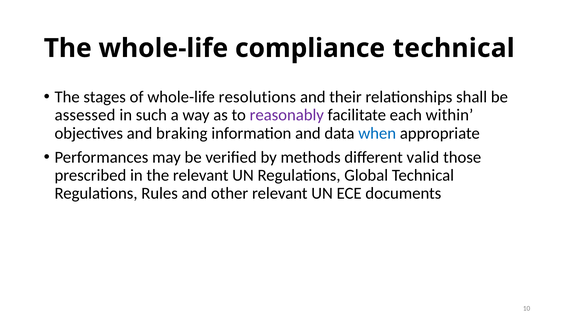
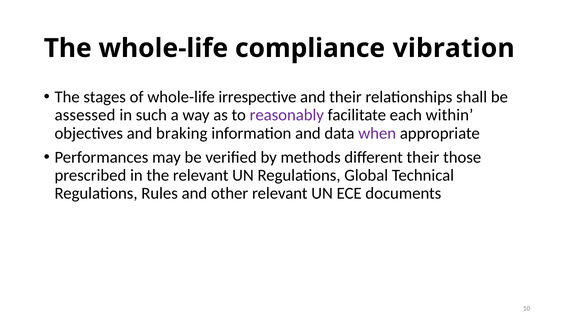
compliance technical: technical -> vibration (454, 48)
resolutions: resolutions -> irrespective (257, 97)
when colour: blue -> purple (377, 133)
different valid: valid -> their (423, 157)
